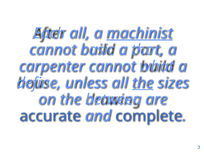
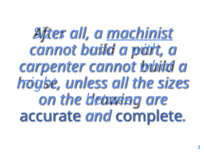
Each: Each -> Sizes (49, 33)
that: that -> with (147, 50)
define: define -> might (39, 83)
the underline: present -> none (143, 83)
